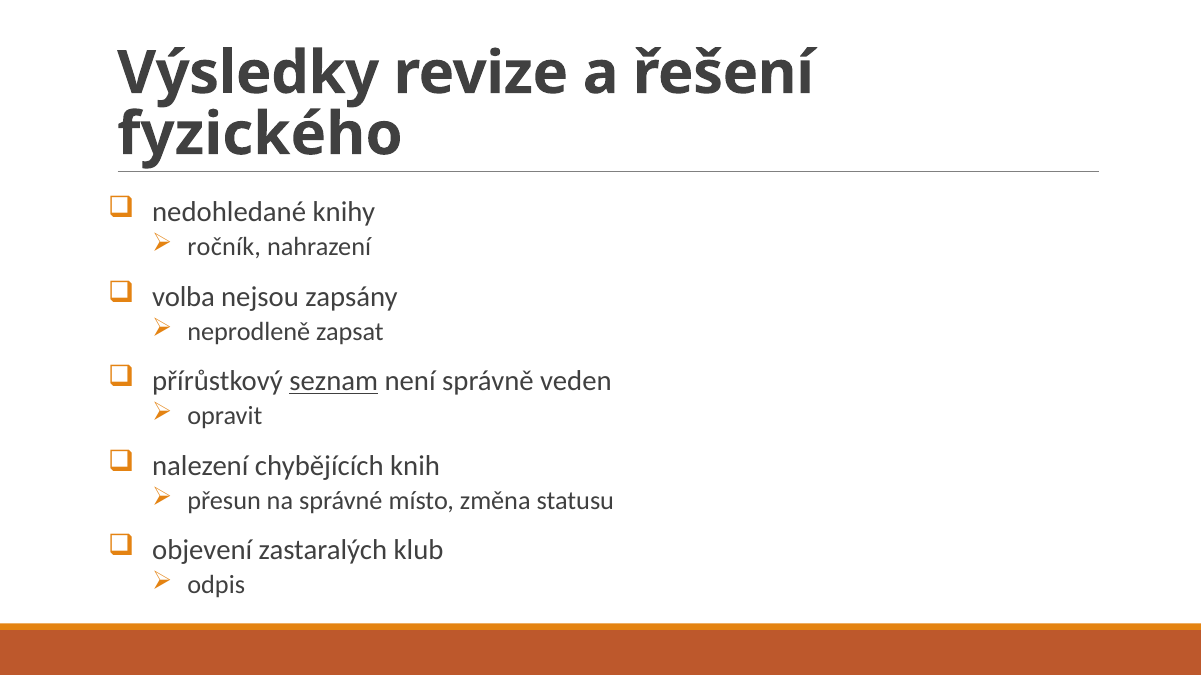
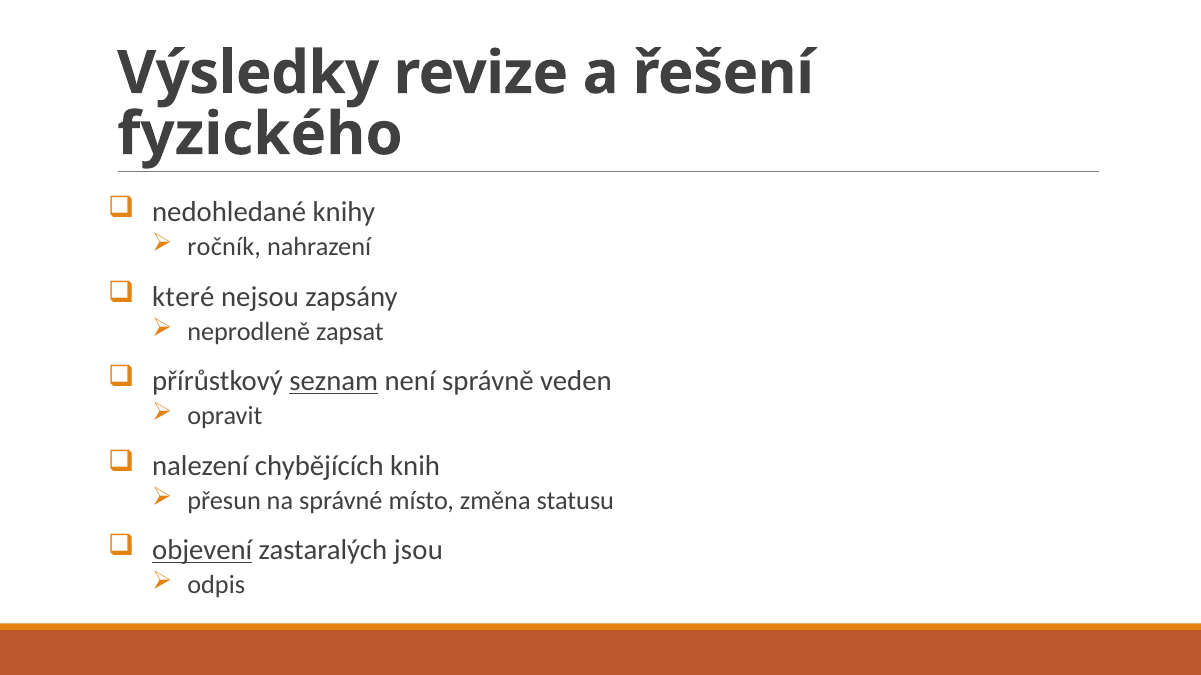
volba: volba -> které (183, 297)
objevení underline: none -> present (202, 551)
klub: klub -> jsou (418, 551)
